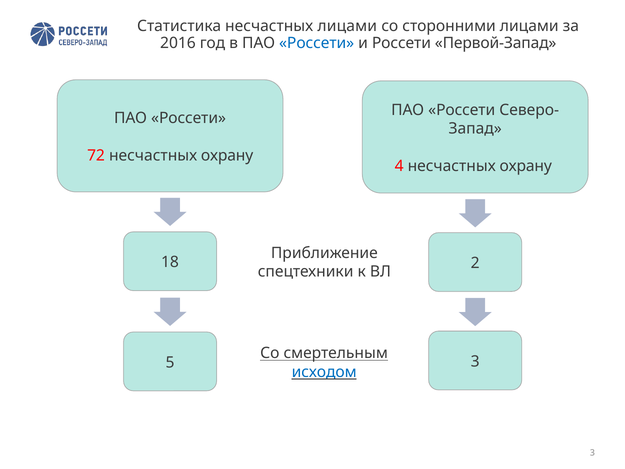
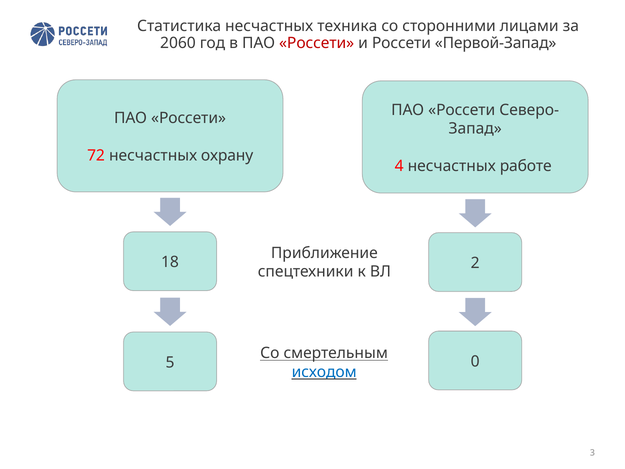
несчастных лицами: лицами -> техника (347, 26)
2016: 2016 -> 2060 (178, 43)
Россети colour: blue -> red (317, 43)
4 несчастных охрану: охрану -> работе (526, 166)
5 3: 3 -> 0 (475, 361)
